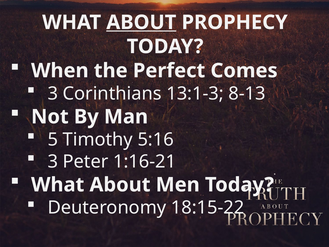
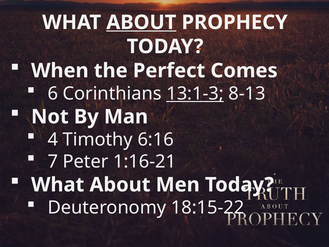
3: 3 -> 6 (53, 93)
13:1-3 underline: none -> present (195, 93)
5: 5 -> 4 (53, 140)
5:16: 5:16 -> 6:16 (156, 140)
3: 3 -> 7 (53, 161)
